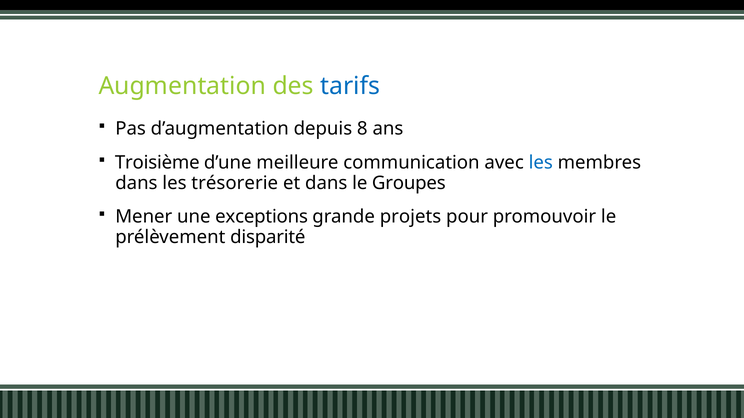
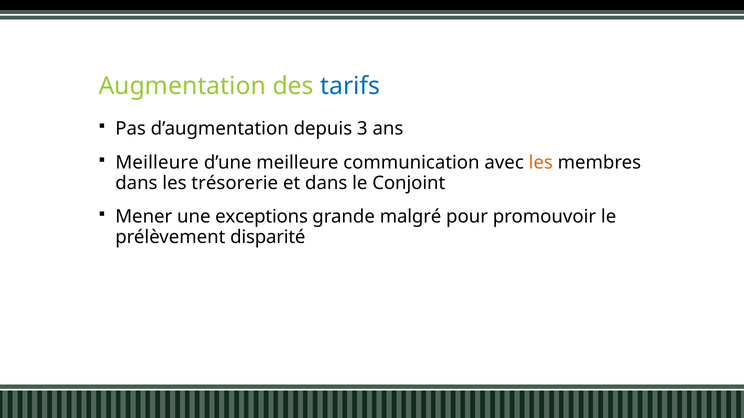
8: 8 -> 3 (362, 129)
Troisième: Troisième -> Meilleure (157, 163)
les colour: blue -> orange (541, 163)
Groupes: Groupes -> Conjoint (409, 183)
projets: projets -> malgré (411, 217)
